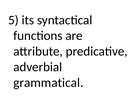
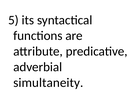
grammatical: grammatical -> simultaneity (48, 83)
